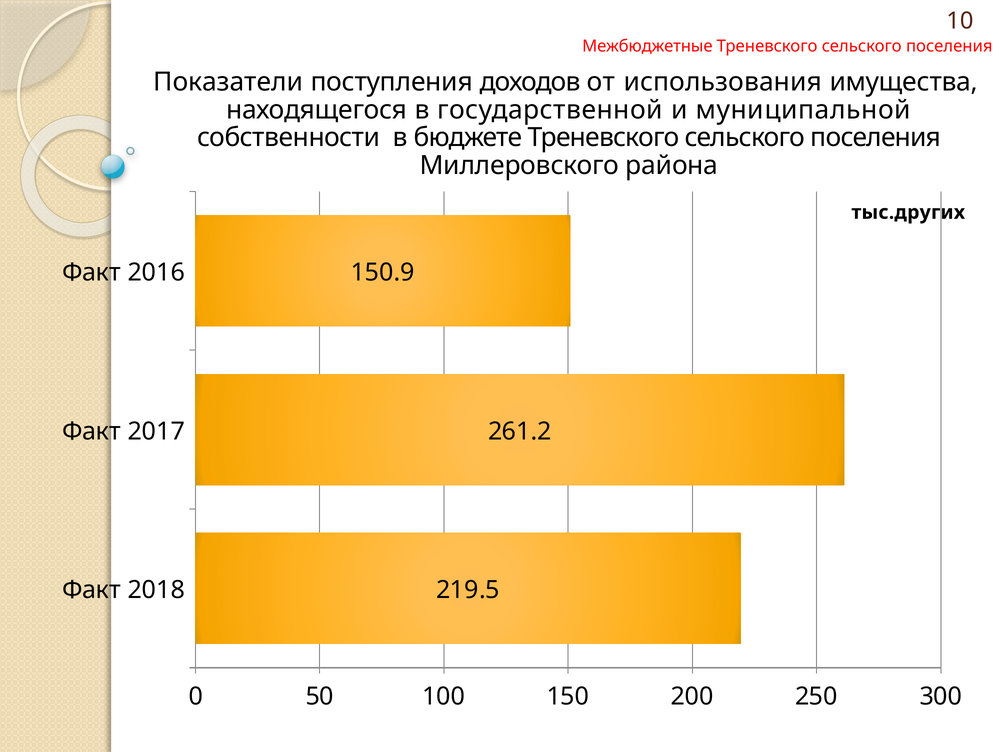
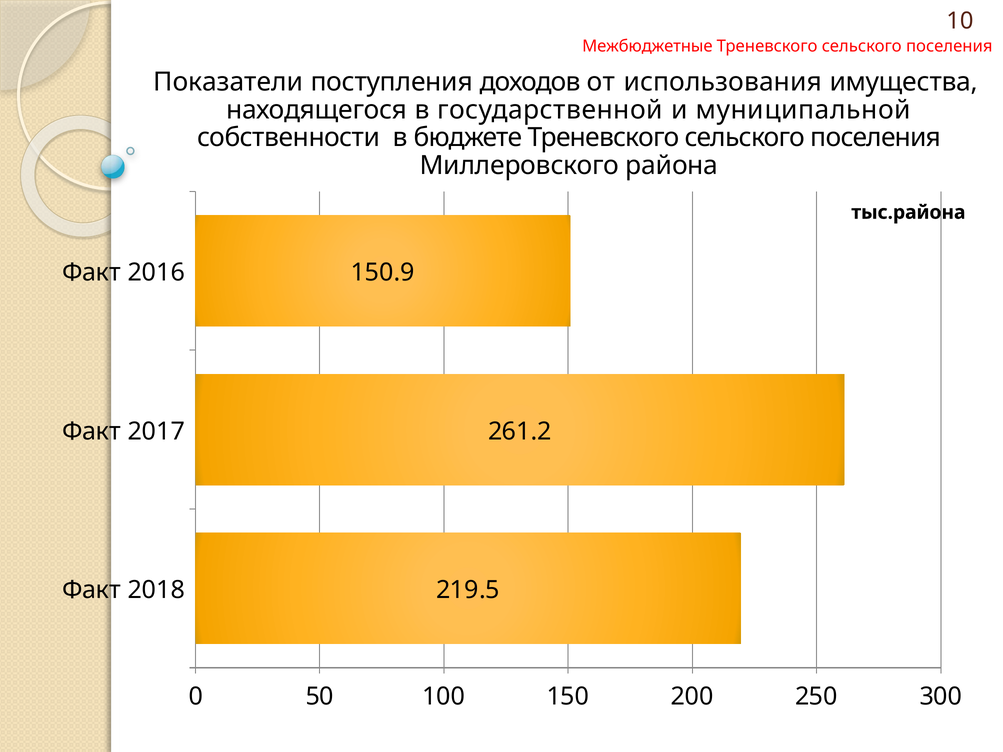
тыс.других: тыс.других -> тыс.района (908, 212)
